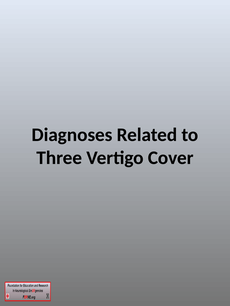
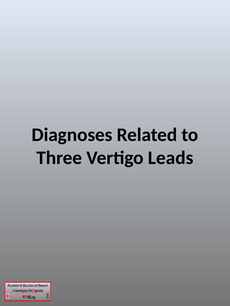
Cover: Cover -> Leads (171, 158)
